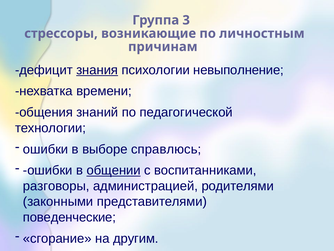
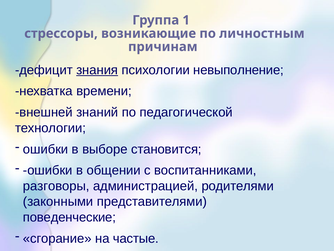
3: 3 -> 1 (186, 20)
общения: общения -> внешней (44, 112)
справлюсь: справлюсь -> становится (166, 149)
общении underline: present -> none (114, 170)
другим: другим -> частые (136, 238)
